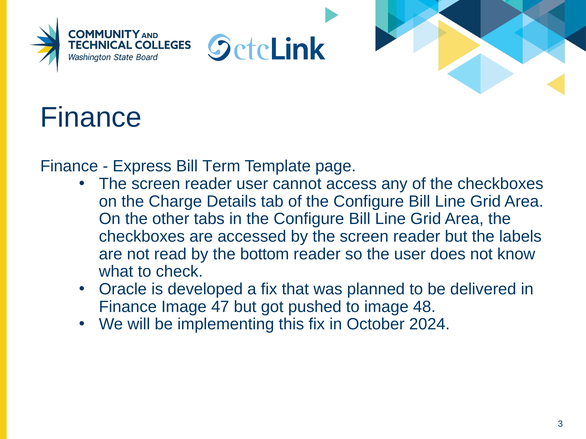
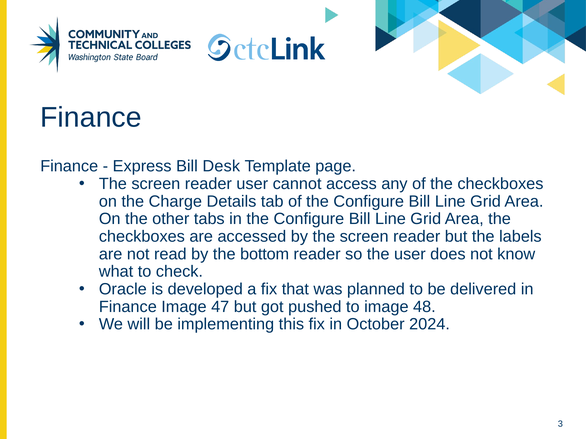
Term: Term -> Desk (221, 166)
